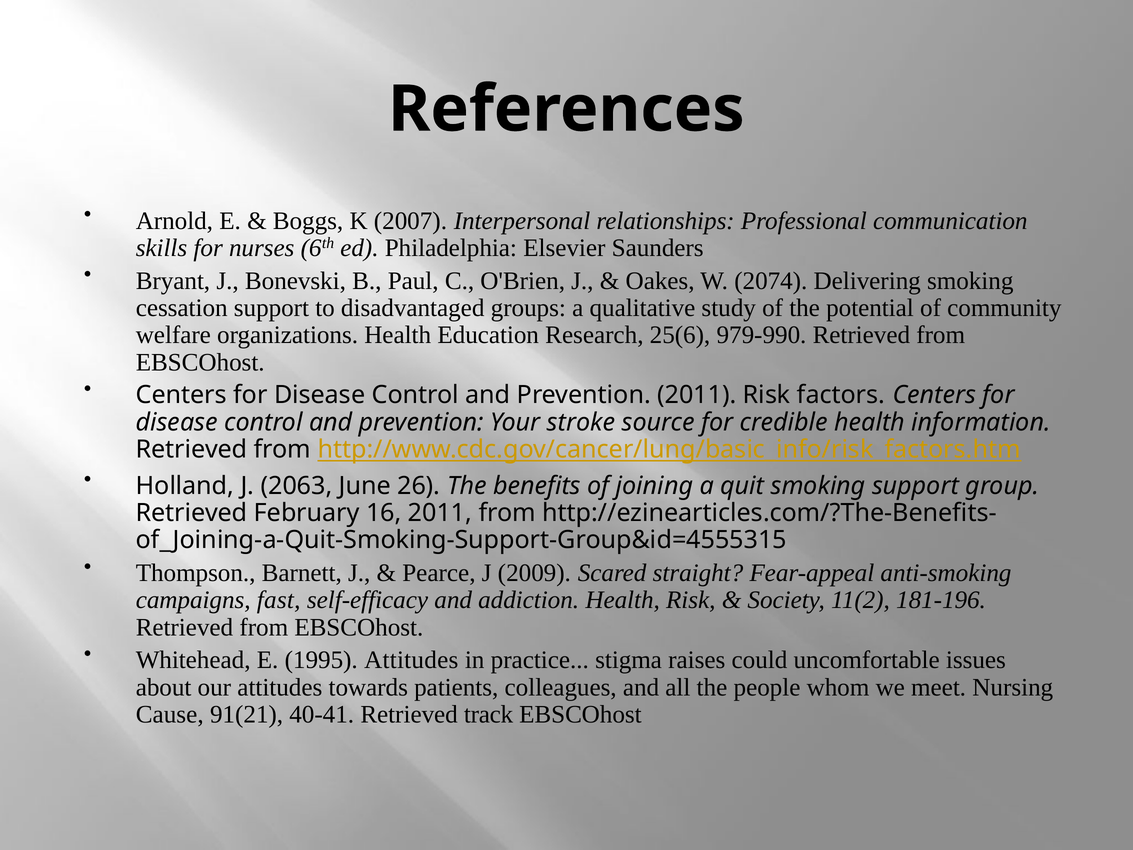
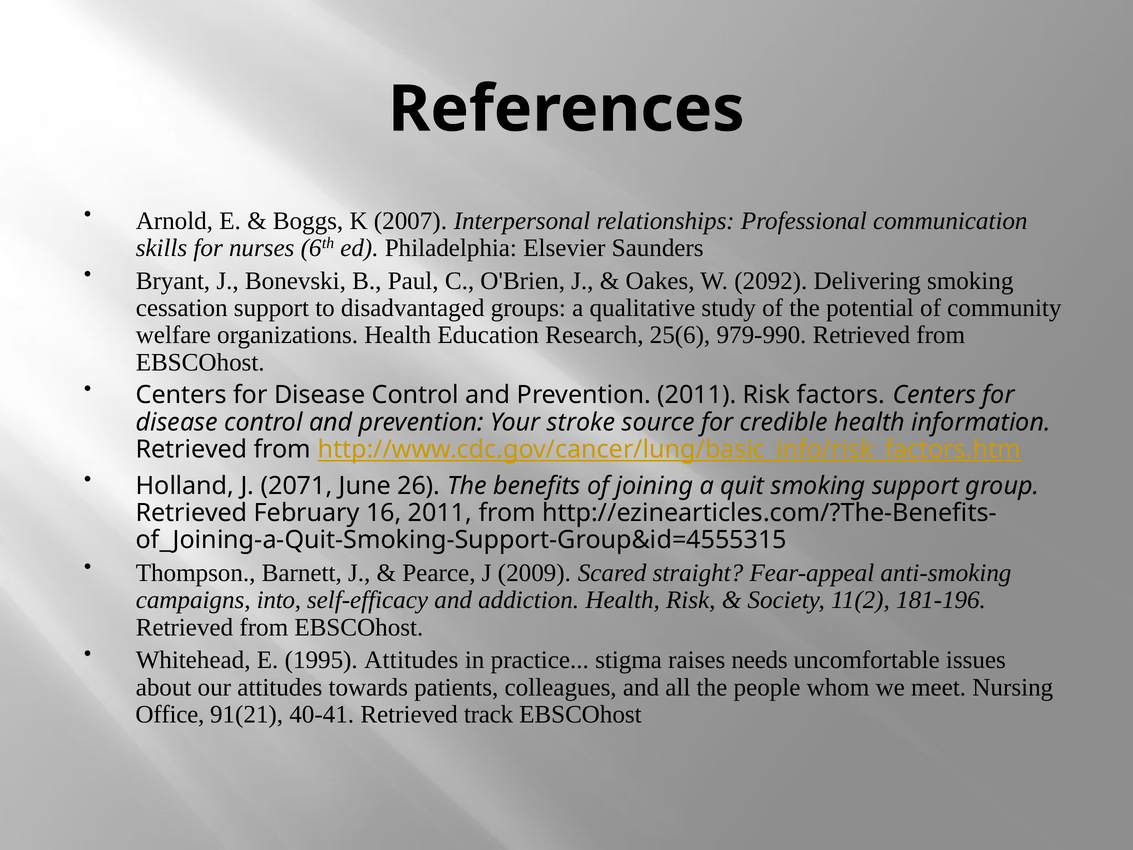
2074: 2074 -> 2092 (771, 281)
2063: 2063 -> 2071 (297, 486)
fast: fast -> into (279, 600)
could: could -> needs (760, 660)
Cause: Cause -> Office (170, 714)
